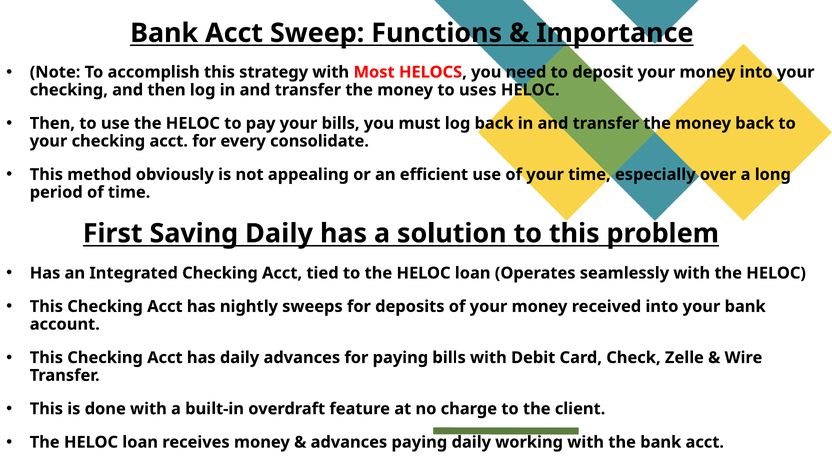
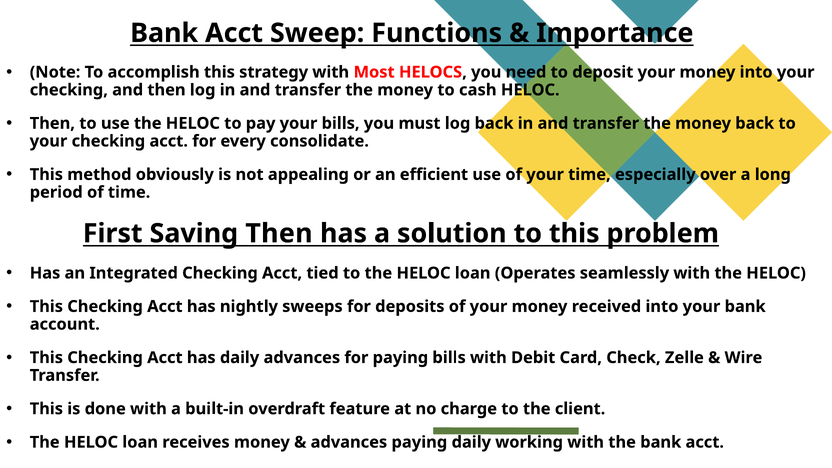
uses: uses -> cash (478, 90)
Saving Daily: Daily -> Then (279, 233)
